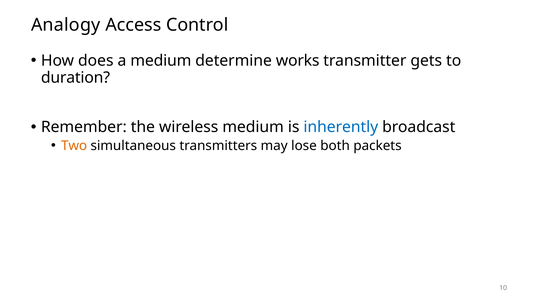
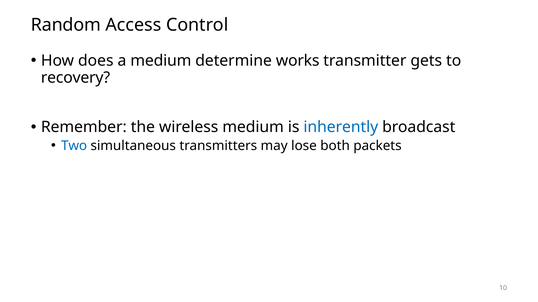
Analogy: Analogy -> Random (66, 25)
duration: duration -> recovery (75, 78)
Two colour: orange -> blue (74, 146)
